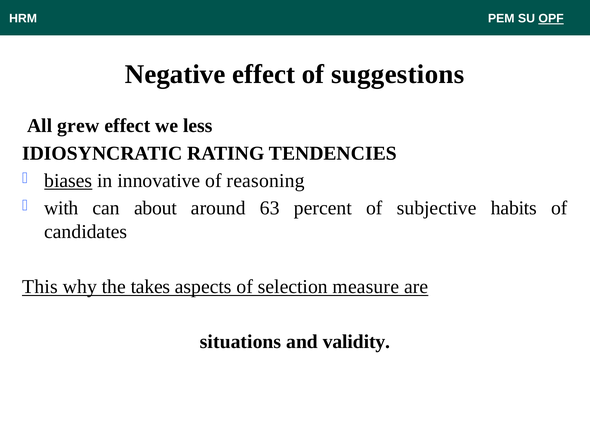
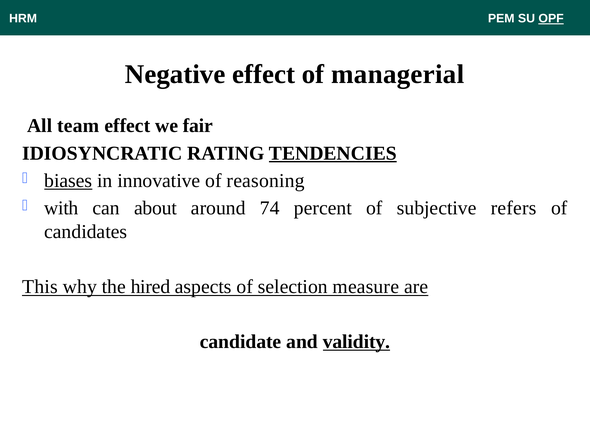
suggestions: suggestions -> managerial (398, 74)
grew: grew -> team (78, 126)
less: less -> fair (198, 126)
TENDENCIES underline: none -> present (333, 153)
63: 63 -> 74 (270, 208)
habits: habits -> refers (514, 208)
takes: takes -> hired (150, 287)
situations: situations -> candidate (241, 342)
validity underline: none -> present (357, 342)
